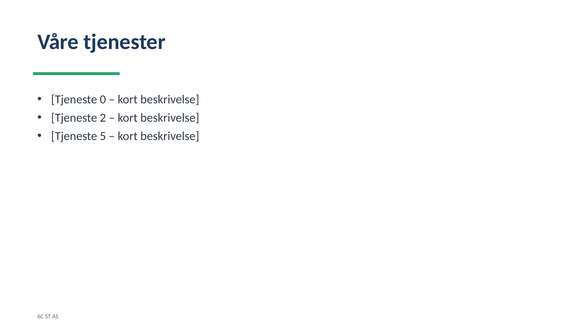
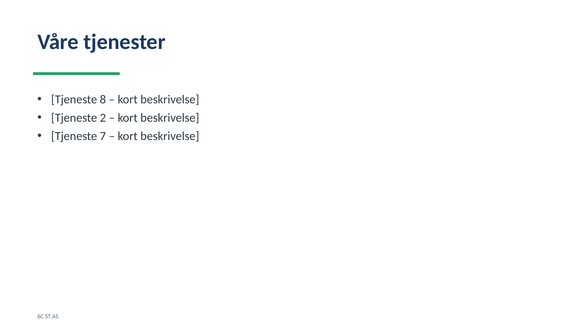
0: 0 -> 8 (103, 99)
5: 5 -> 7 (103, 136)
